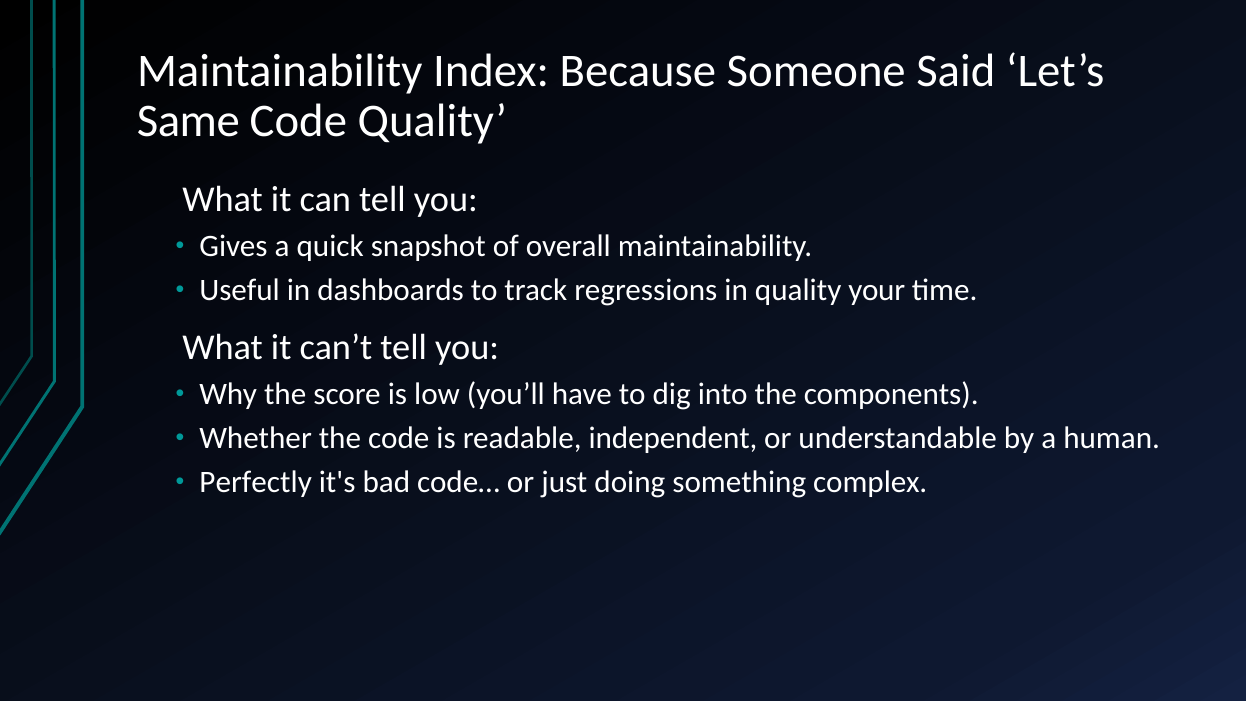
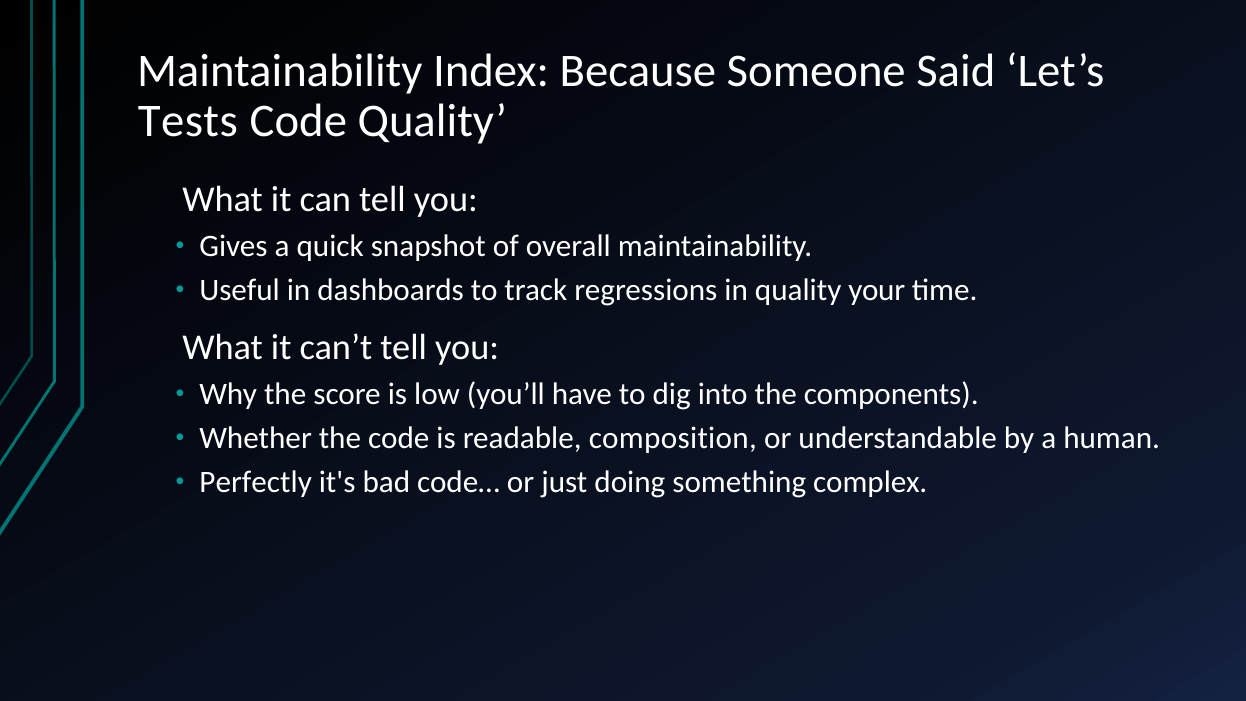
Same: Same -> Tests (188, 121)
independent: independent -> composition (673, 438)
